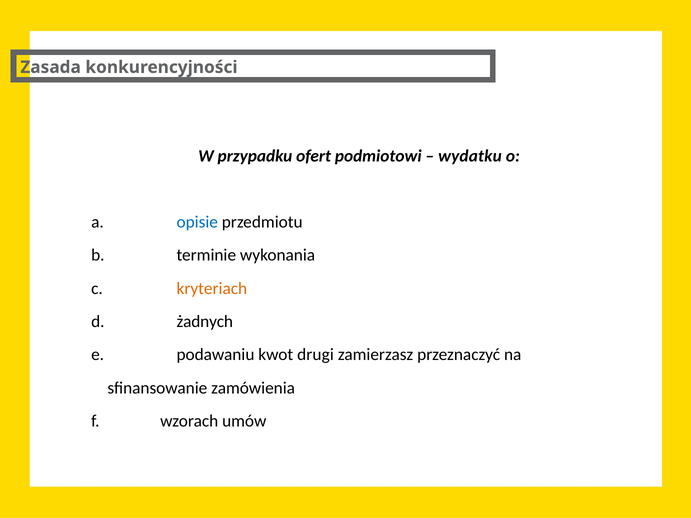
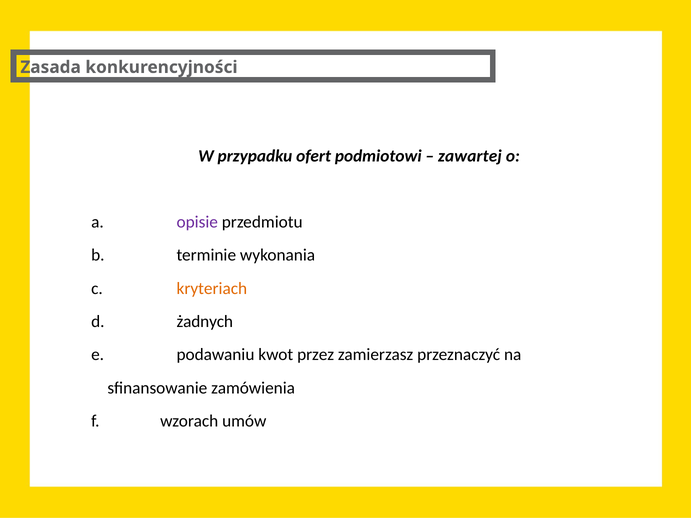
wydatku: wydatku -> zawartej (470, 156)
opisie colour: blue -> purple (197, 222)
drugi: drugi -> przez (316, 355)
